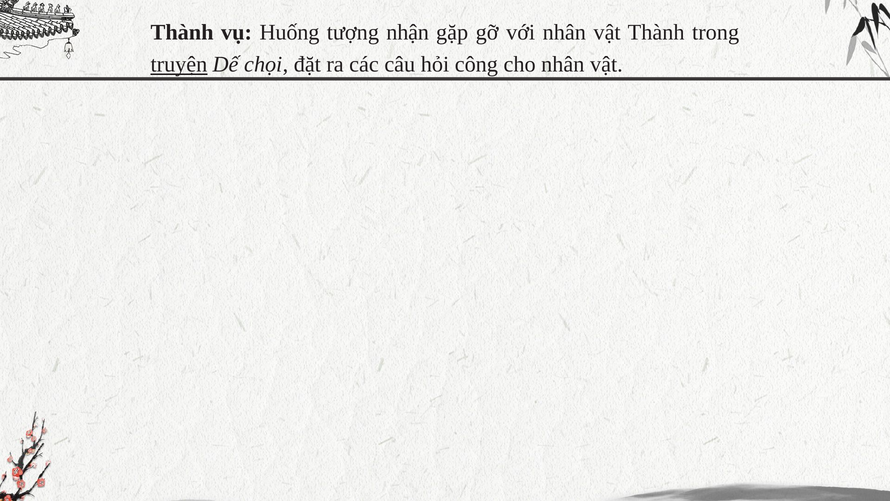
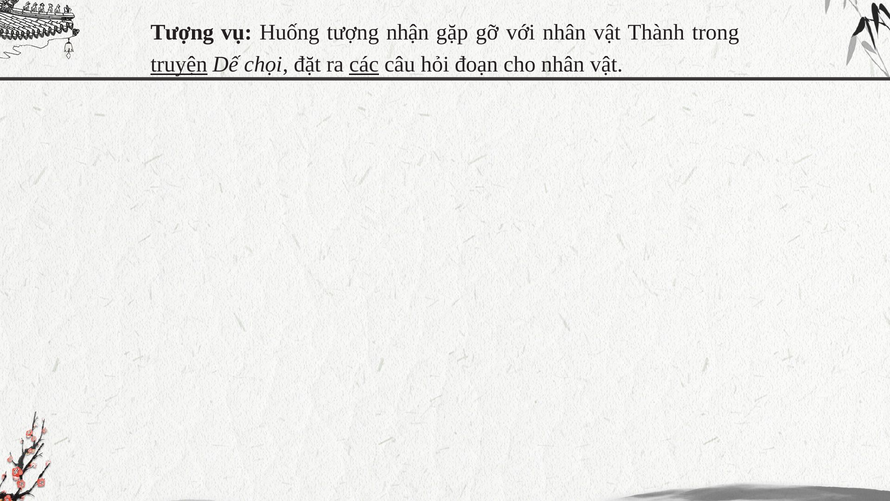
Thành: Thành -> Tượng (182, 32)
các underline: none -> present (364, 65)
công: công -> đoạn (476, 65)
